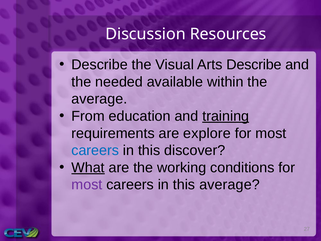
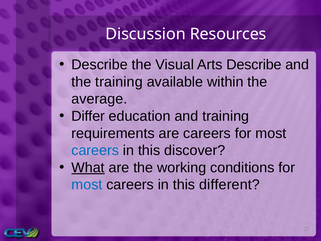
the needed: needed -> training (119, 82)
From: From -> Differ (88, 116)
training underline: present -> none (226, 116)
are explore: explore -> careers (207, 133)
most colour: purple -> blue (87, 185)
this average: average -> different (230, 185)
